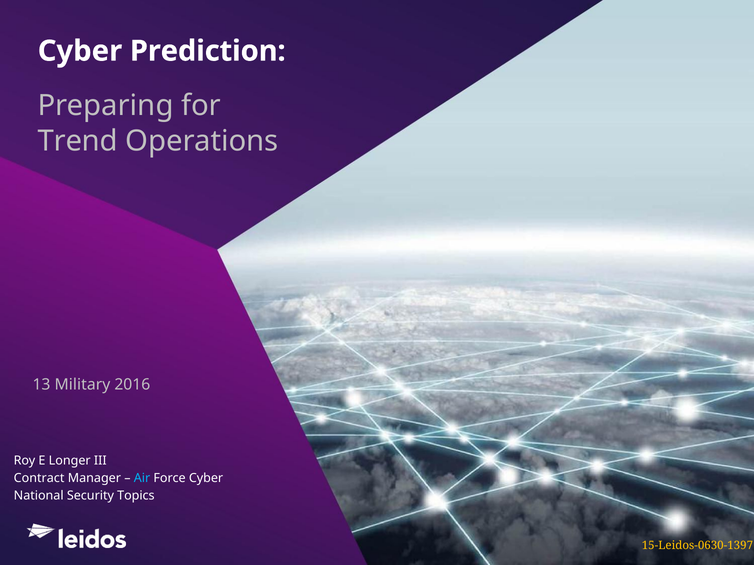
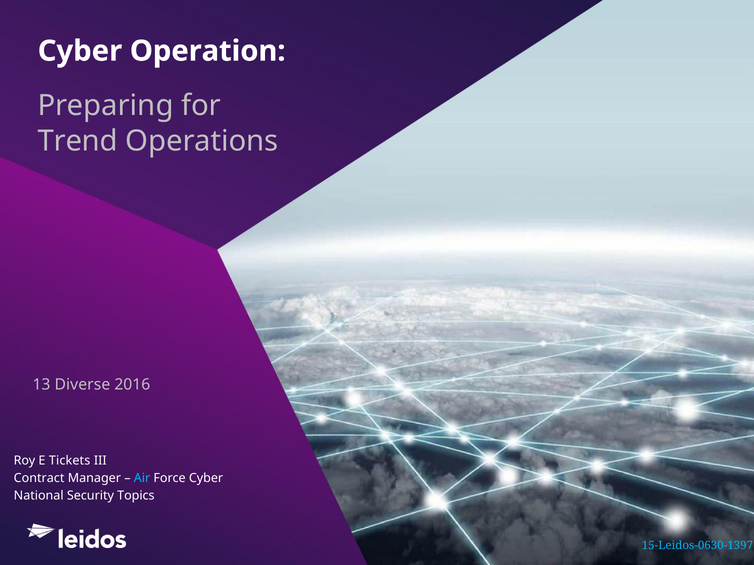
Prediction: Prediction -> Operation (208, 51)
Military: Military -> Diverse (82, 385)
Longer: Longer -> Tickets (70, 461)
15-Leidos-0630-1397 colour: yellow -> light blue (697, 546)
